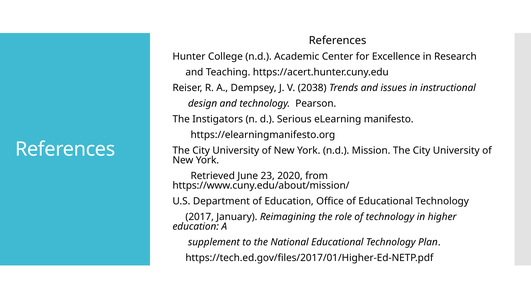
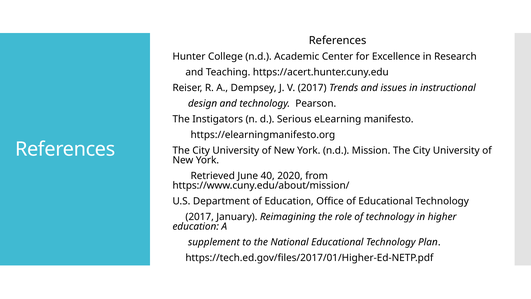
V 2038: 2038 -> 2017 (312, 88)
23: 23 -> 40 (268, 176)
